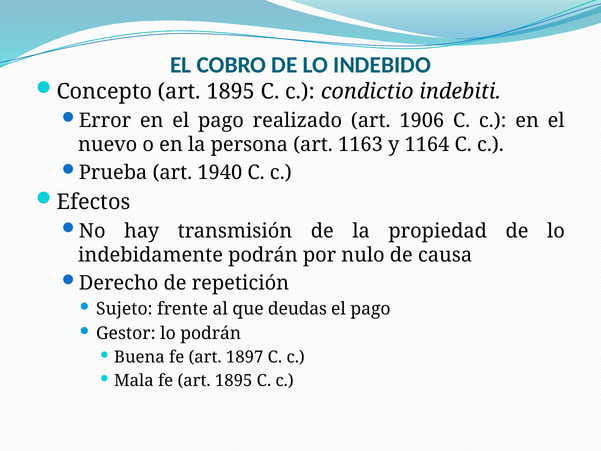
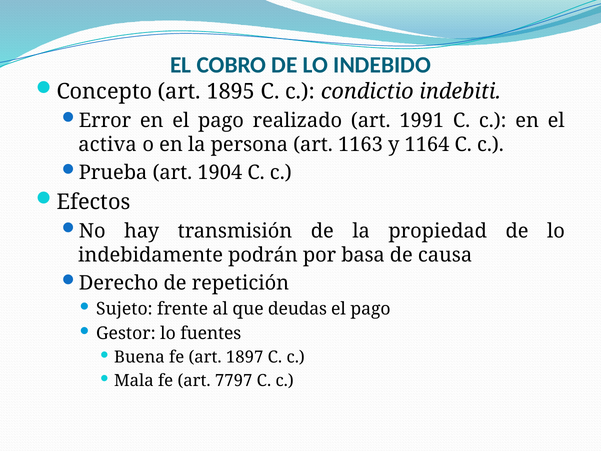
1906: 1906 -> 1991 (422, 120)
nuevo: nuevo -> activa (108, 144)
1940: 1940 -> 1904 (220, 172)
nulo: nulo -> basa (363, 255)
lo podrán: podrán -> fuentes (211, 333)
fe art 1895: 1895 -> 7797 (234, 381)
